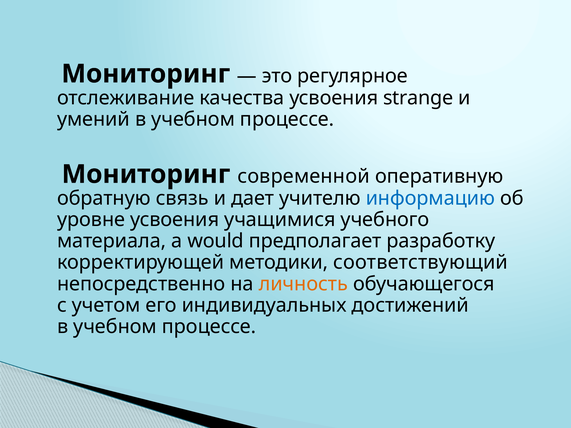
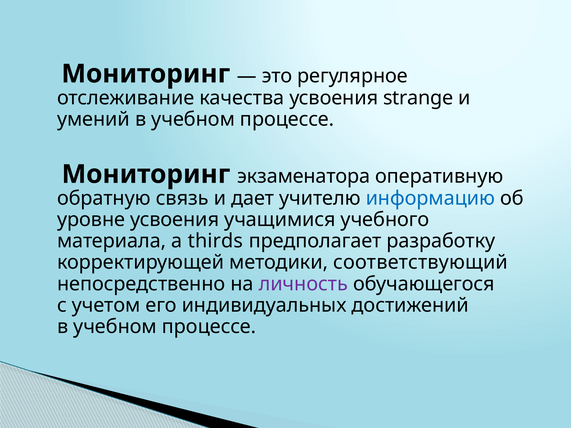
современной: современной -> экзаменатора (304, 176)
would: would -> thirds (215, 241)
личность colour: orange -> purple (303, 284)
